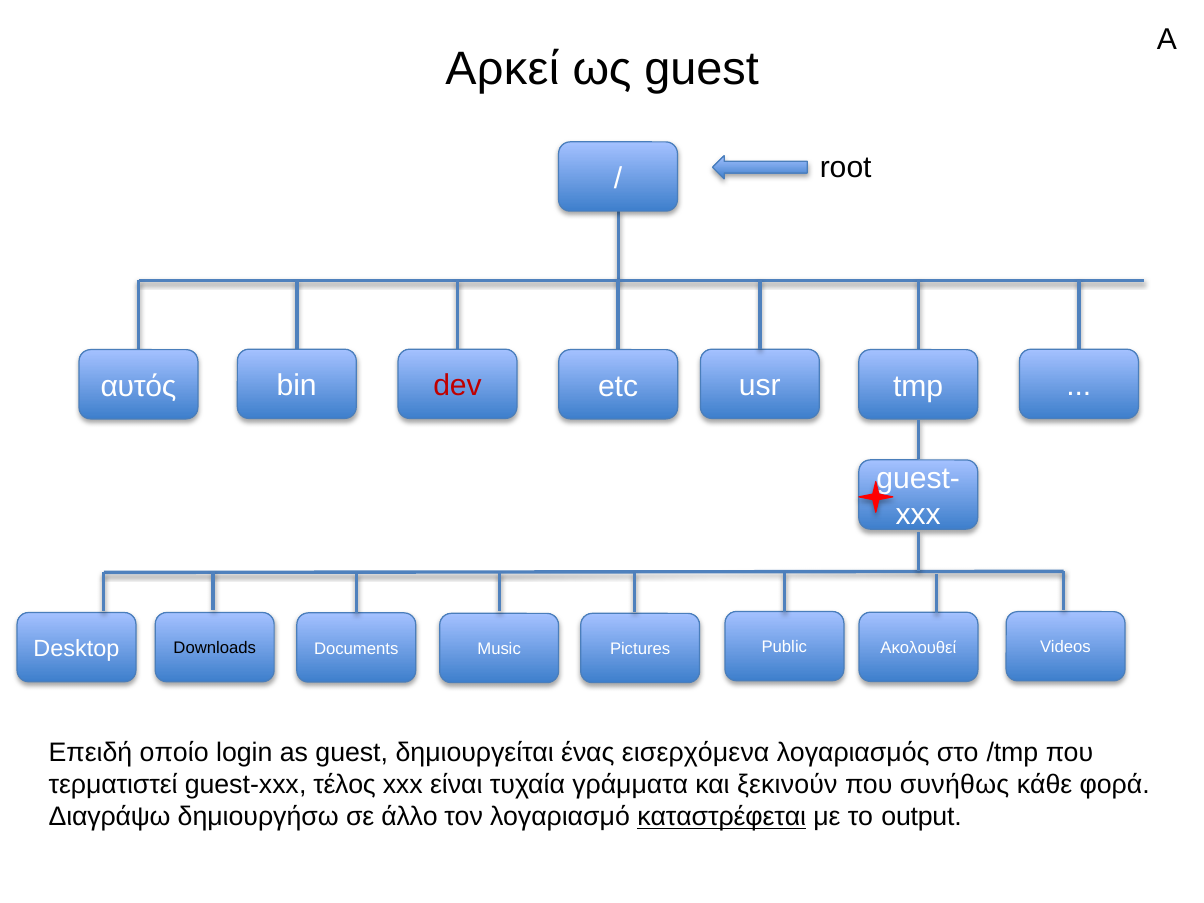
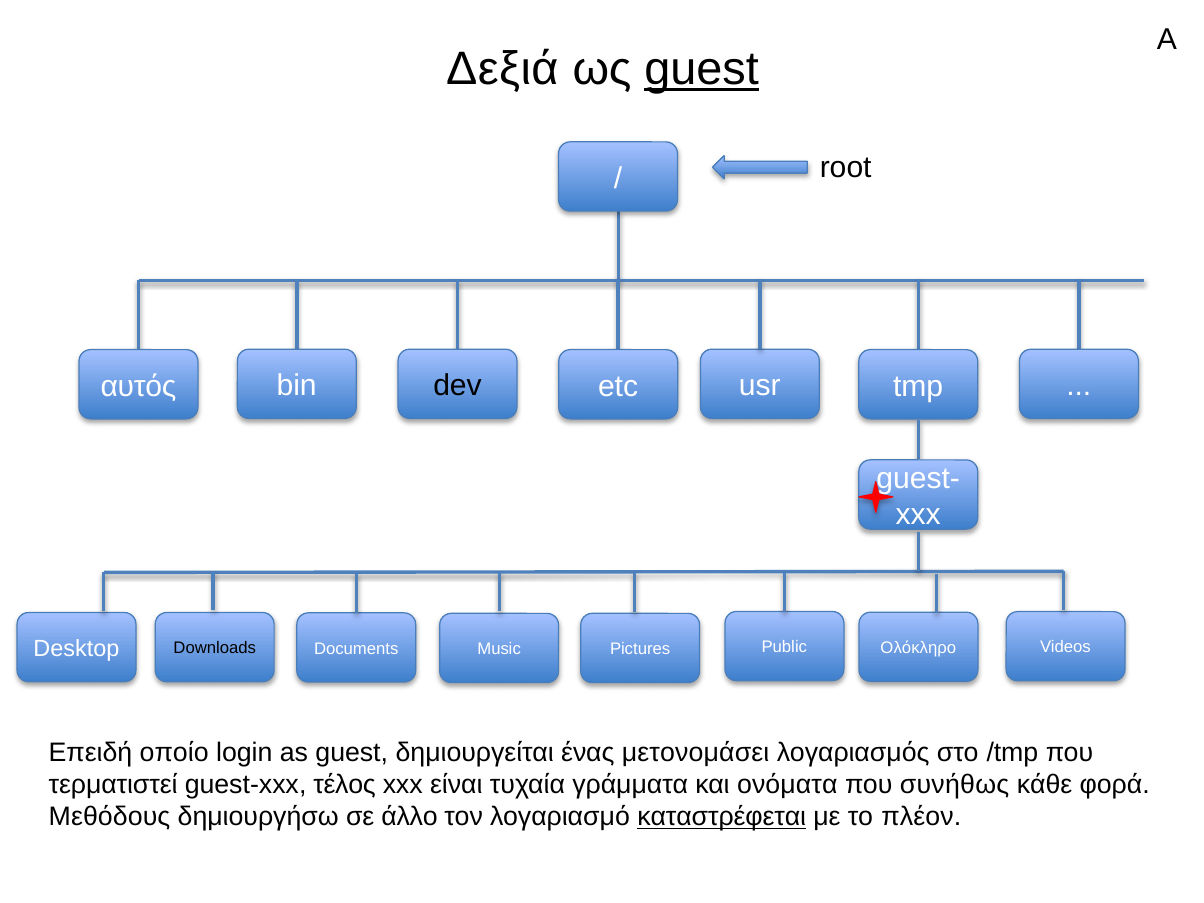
Αρκεί: Αρκεί -> Δεξιά (502, 69)
guest underline: none -> present (702, 69)
dev colour: red -> black (458, 386)
Ακολουθεί: Ακολουθεί -> Ολόκληρο (918, 648)
εισερχόμενα: εισερχόμενα -> μετονομάσει (696, 753)
ξεκινούν: ξεκινούν -> ονόματα (787, 785)
Διαγράψω: Διαγράψω -> Μεθόδους (110, 817)
output: output -> πλέον (921, 817)
